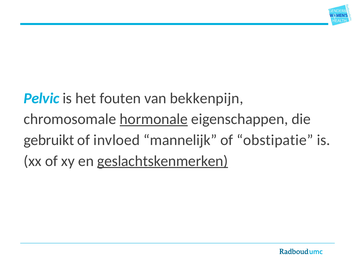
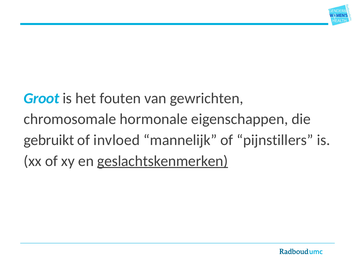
Pelvic: Pelvic -> Groot (41, 98)
bekkenpijn: bekkenpijn -> gewrichten (207, 98)
hormonale underline: present -> none (154, 119)
obstipatie: obstipatie -> pijnstillers (275, 140)
